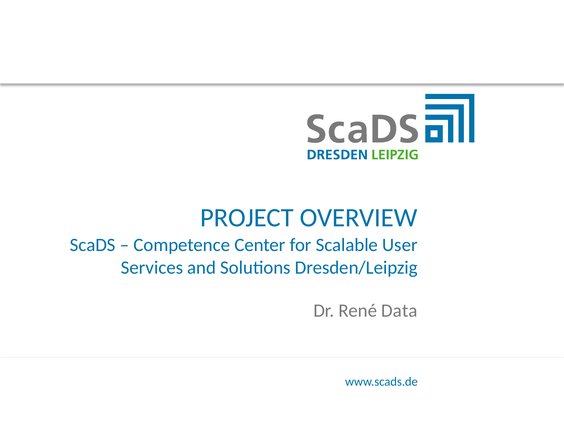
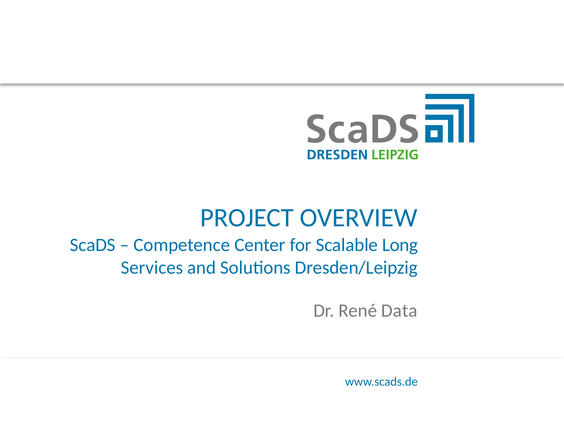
User: User -> Long (400, 245)
